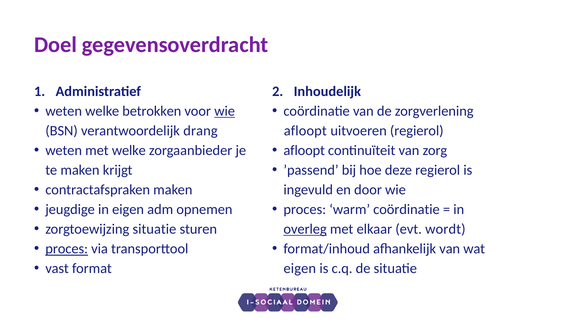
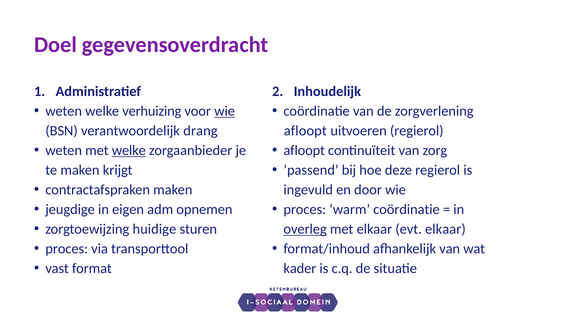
betrokken: betrokken -> verhuizing (152, 111)
welke underline: none -> present (129, 150)
zorgtoewijzing situatie: situatie -> huidige (154, 229)
evt wordt: wordt -> elkaar (445, 229)
proces underline: present -> none (67, 249)
eigen: eigen -> kader (300, 269)
